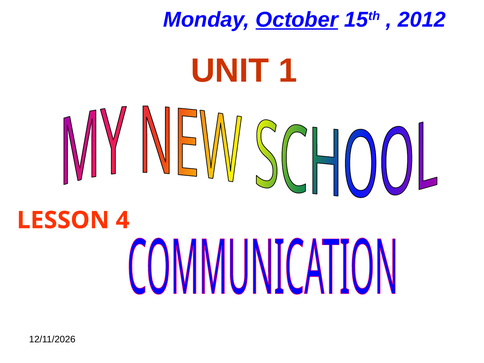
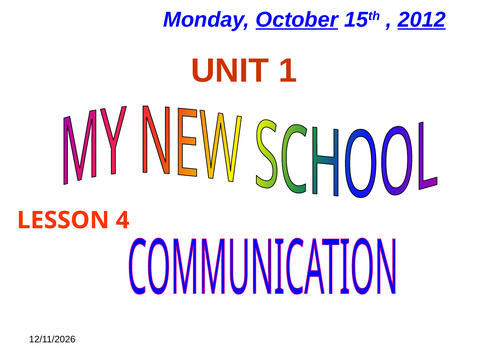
2012 underline: none -> present (422, 20)
